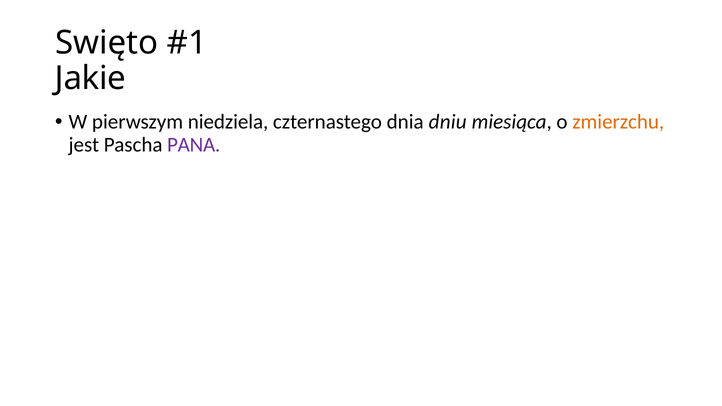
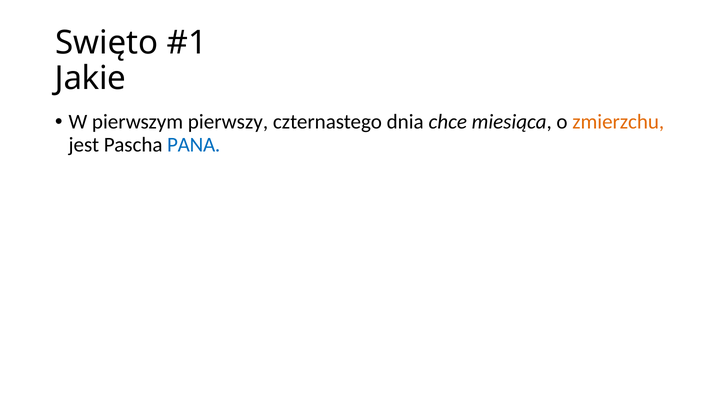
niedziela: niedziela -> pierwszy (228, 122)
dniu: dniu -> chce (448, 122)
PANA colour: purple -> blue (194, 145)
